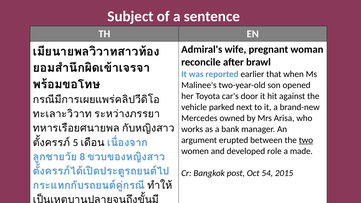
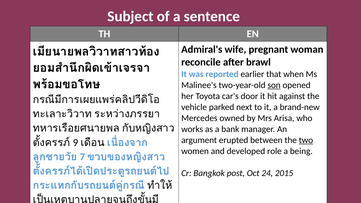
son underline: none -> present (274, 85)
5: 5 -> 9 (76, 143)
made: made -> being (301, 151)
8: 8 -> 7 (82, 157)
54: 54 -> 24 (267, 173)
